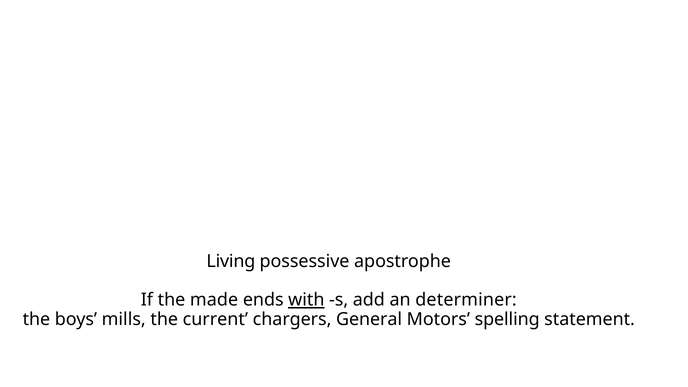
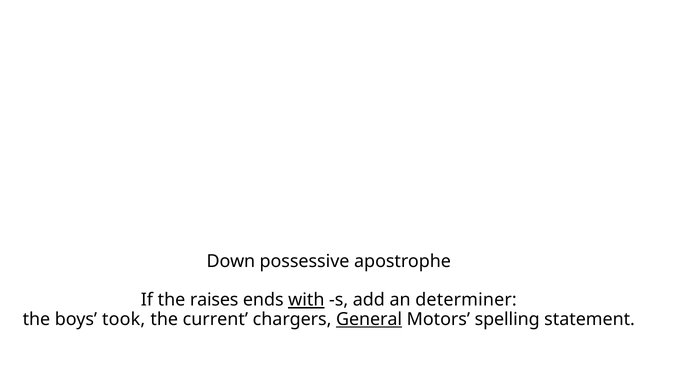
Living: Living -> Down (231, 261)
made: made -> raises (214, 300)
mills: mills -> took (124, 319)
General underline: none -> present (369, 319)
